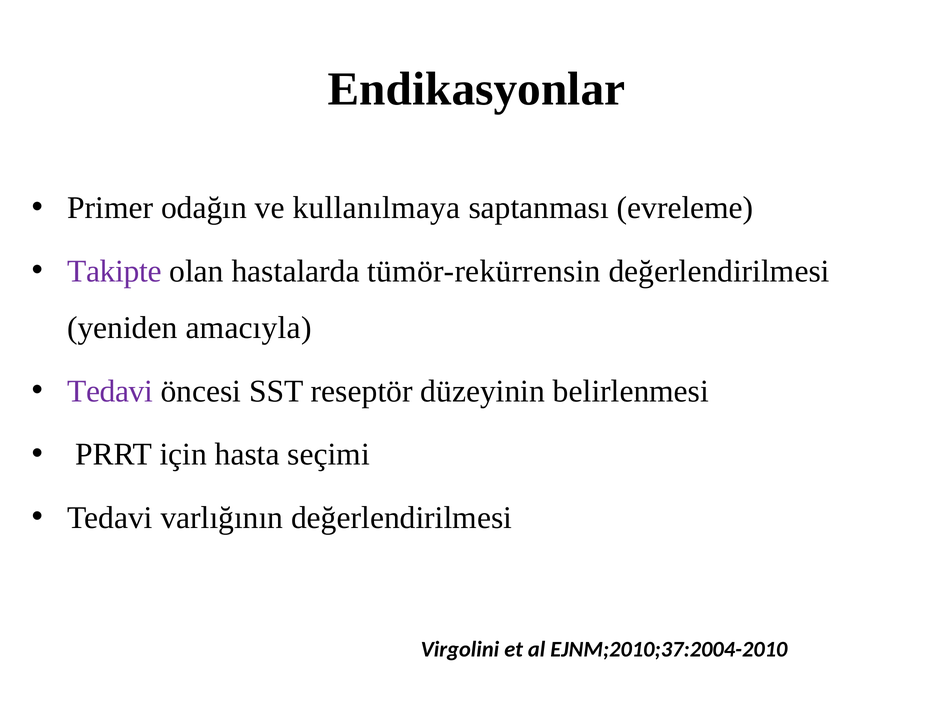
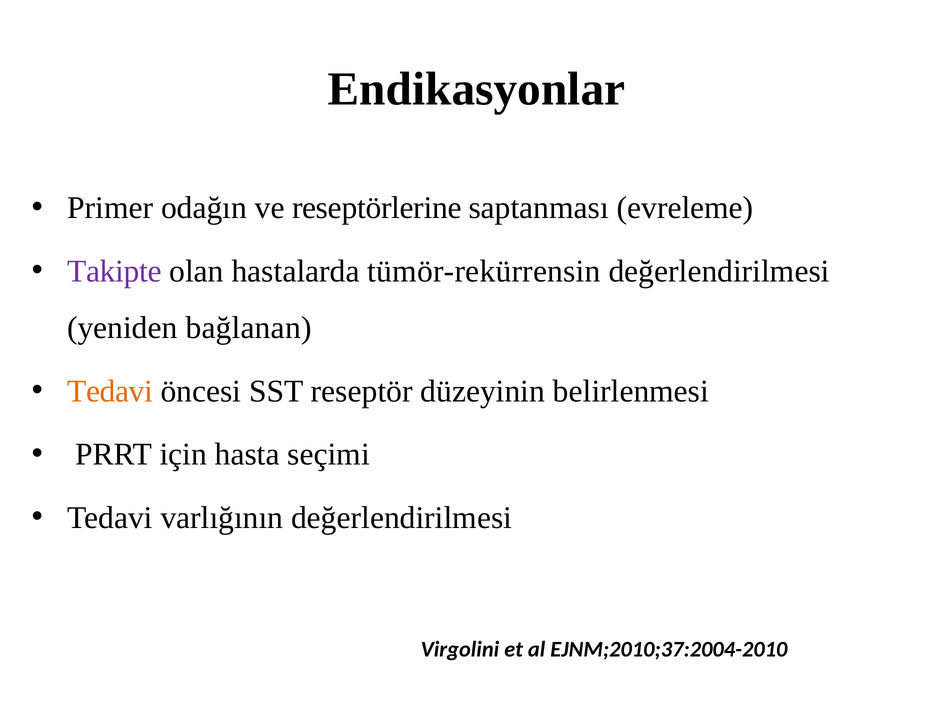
kullanılmaya: kullanılmaya -> reseptörlerine (377, 208)
amacıyla: amacıyla -> bağlanan (249, 328)
Tedavi colour: purple -> orange (110, 391)
